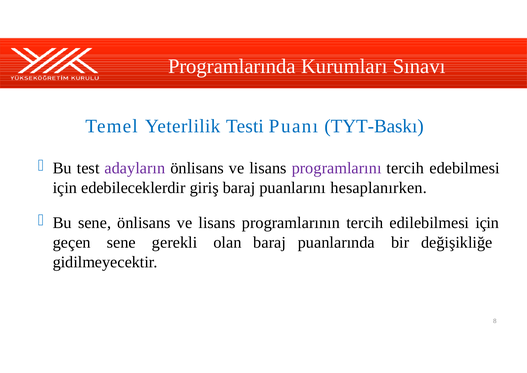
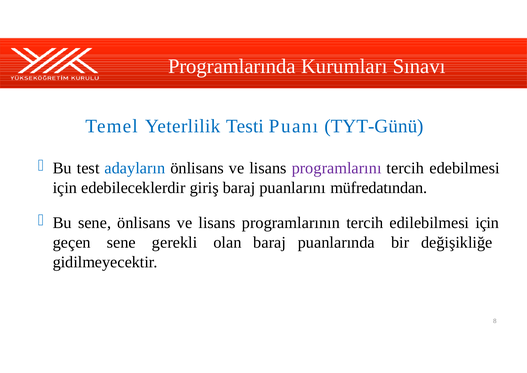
TYT-Baskı: TYT-Baskı -> TYT-Günü (374, 126)
adayların colour: purple -> blue (135, 168)
hesaplanırken: hesaplanırken -> müfredatından (379, 188)
